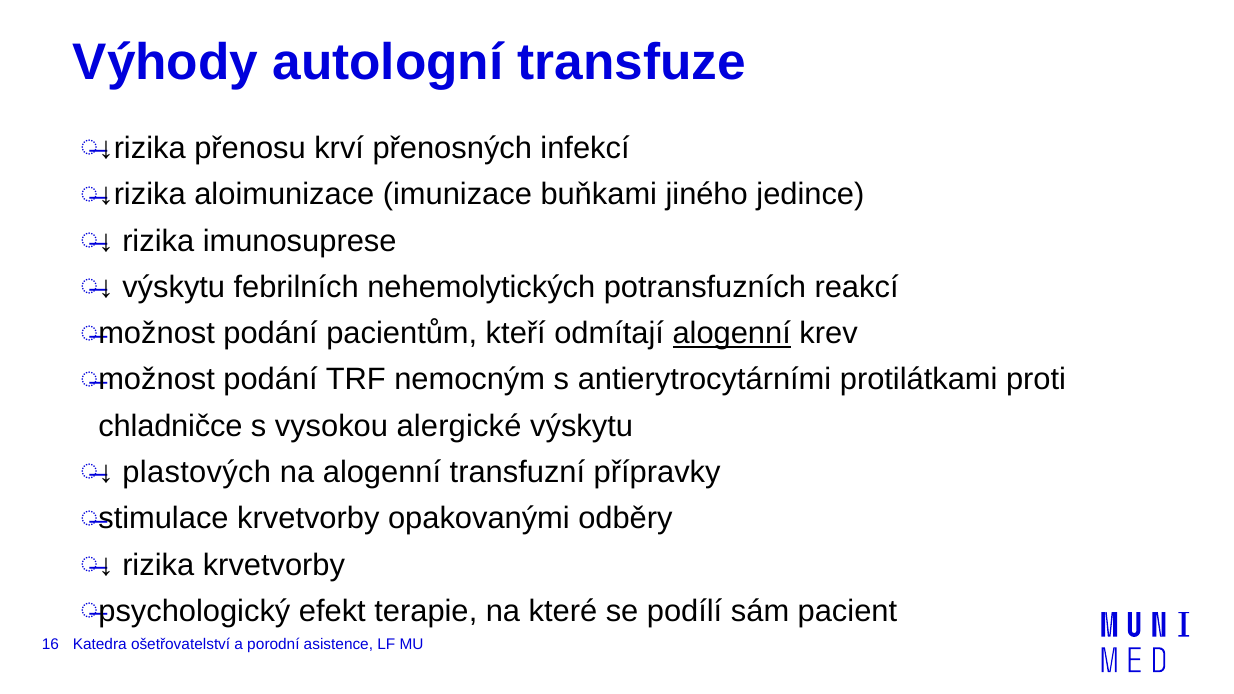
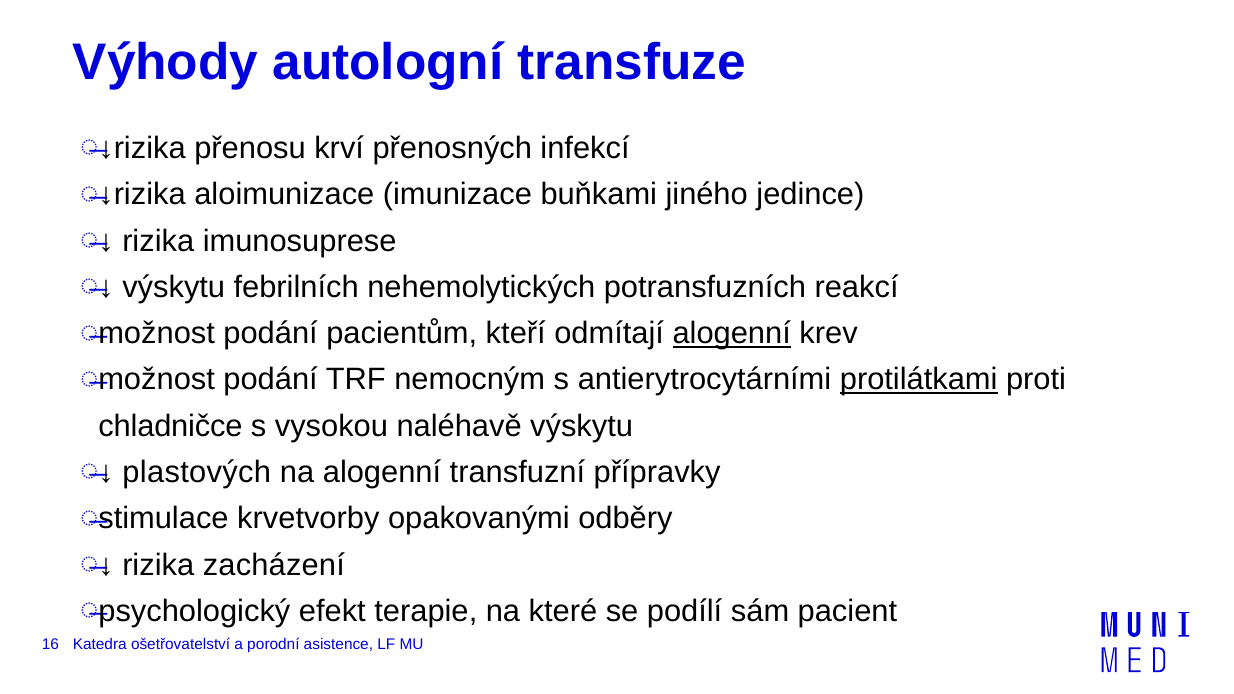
protilátkami underline: none -> present (919, 380)
alergické: alergické -> naléhavě (459, 426)
rizika krvetvorby: krvetvorby -> zacházení (274, 565)
